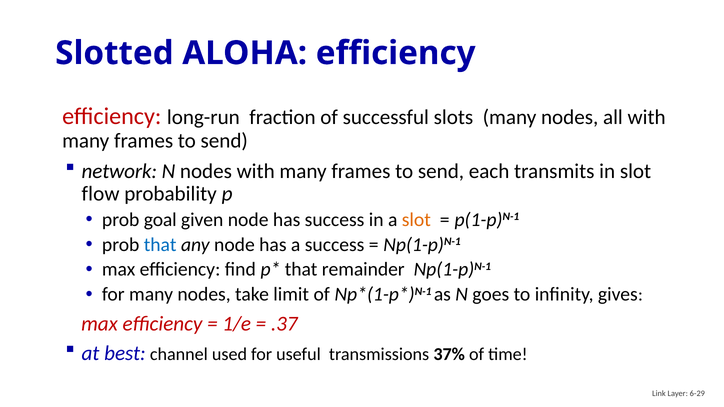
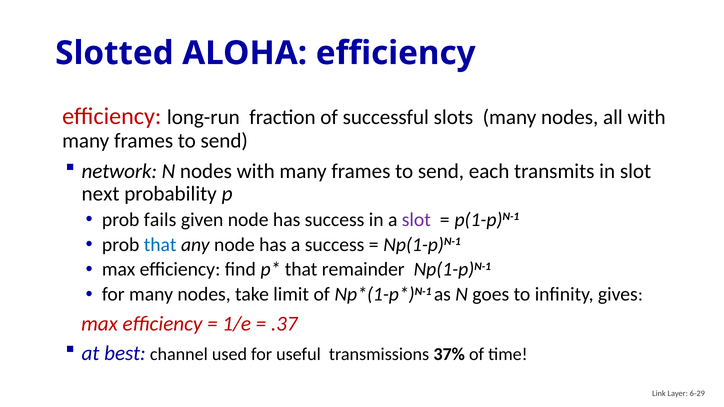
flow: flow -> next (101, 194)
goal: goal -> fails (160, 220)
slot colour: orange -> purple (416, 220)
